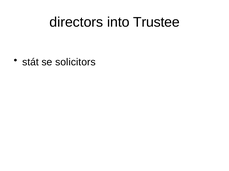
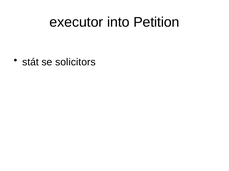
directors: directors -> executor (76, 22)
Trustee: Trustee -> Petition (156, 22)
